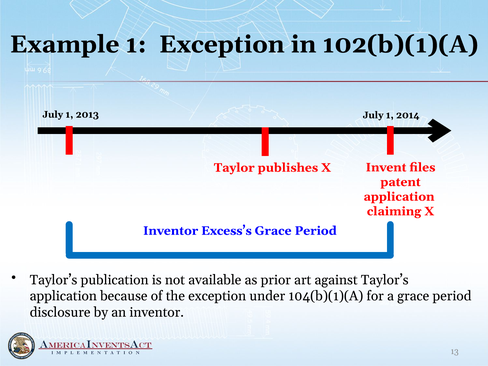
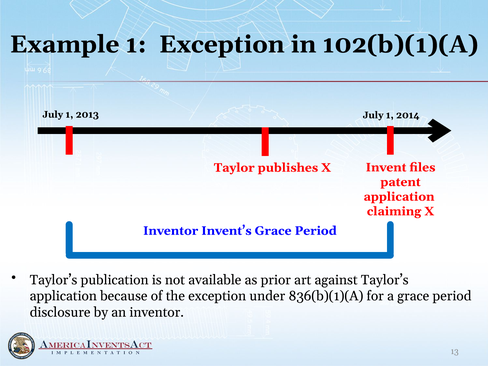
Excess’s: Excess’s -> Invent’s (226, 231)
104(b)(1)(A: 104(b)(1)(A -> 836(b)(1)(A (326, 296)
